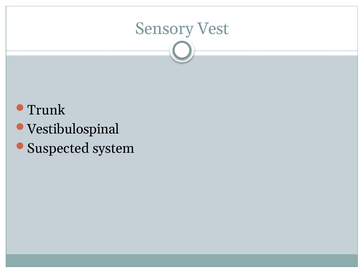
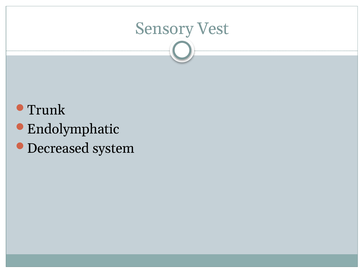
Vestibulospinal: Vestibulospinal -> Endolymphatic (73, 129)
Suspected: Suspected -> Decreased (58, 148)
